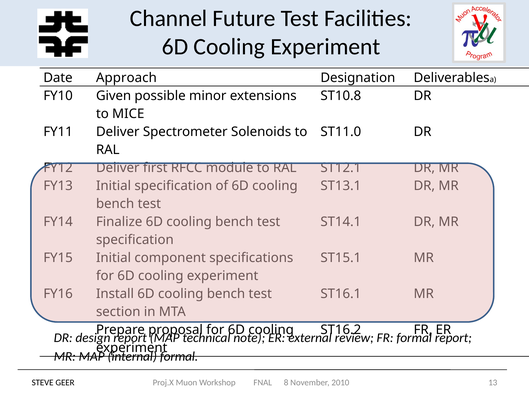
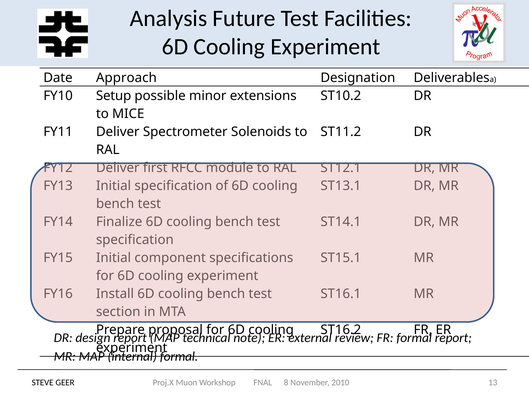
Channel: Channel -> Analysis (169, 18)
Given: Given -> Setup (114, 96)
ST10.8: ST10.8 -> ST10.2 (341, 96)
ST11.0: ST11.0 -> ST11.2 (341, 132)
